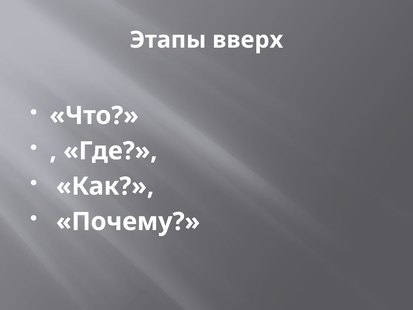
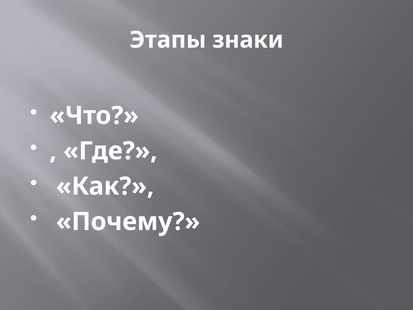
вверх: вверх -> знаки (248, 40)
